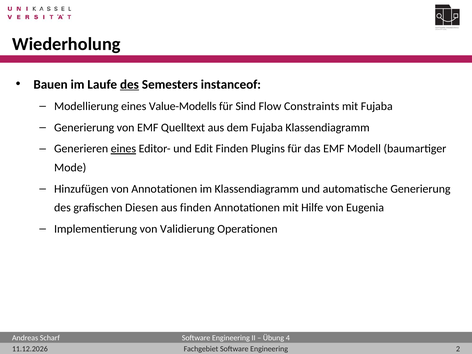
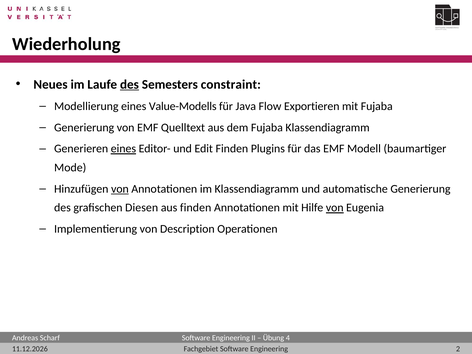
Bauen: Bauen -> Neues (51, 84)
instanceof: instanceof -> constraint (231, 84)
Sind: Sind -> Java (246, 106)
Constraints: Constraints -> Exportieren (312, 106)
von underline: none -> present (120, 189)
von underline: none -> present (335, 208)
Validierung: Validierung -> Description (187, 229)
